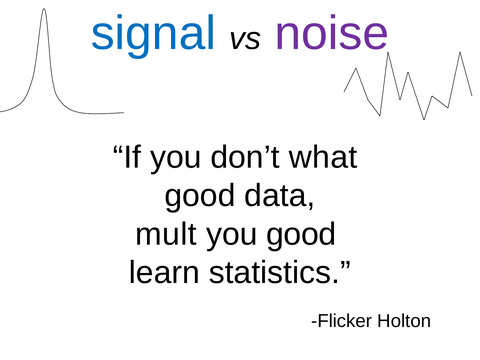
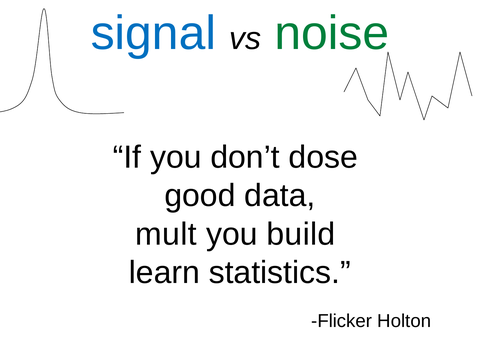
noise colour: purple -> green (332, 33)
what: what -> dose (323, 157)
you good: good -> build (301, 234)
